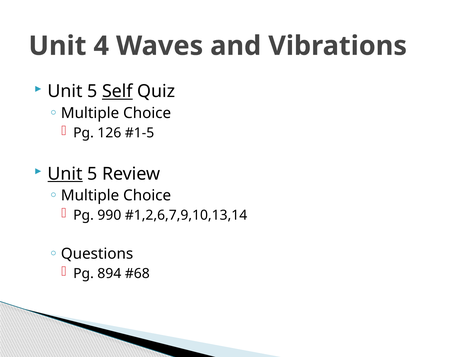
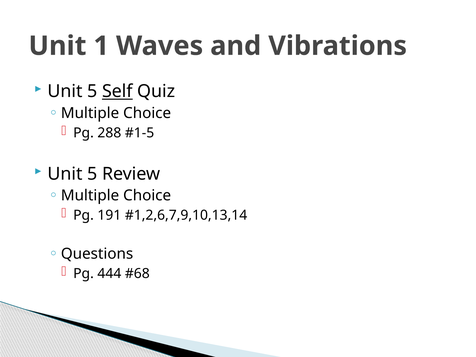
4: 4 -> 1 (101, 46)
126: 126 -> 288 (109, 133)
Unit underline: present -> none (65, 174)
990: 990 -> 191 (109, 215)
894: 894 -> 444 (109, 274)
